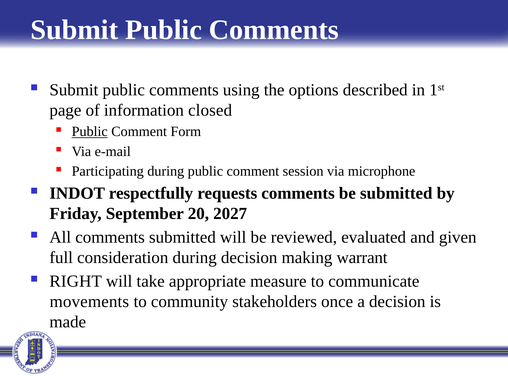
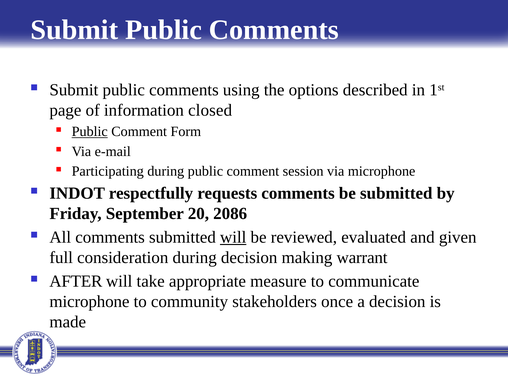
2027: 2027 -> 2086 (230, 214)
will underline: none -> present (233, 237)
RIGHT: RIGHT -> AFTER (76, 281)
movements: movements -> microphone (89, 302)
